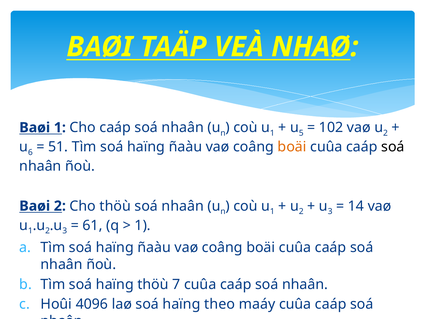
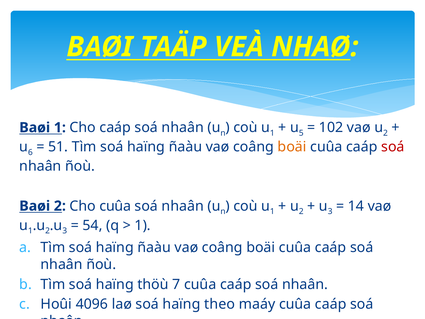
soá colour: black -> red (393, 147)
Cho thöù: thöù -> cuûa (115, 206)
61: 61 -> 54 (93, 225)
